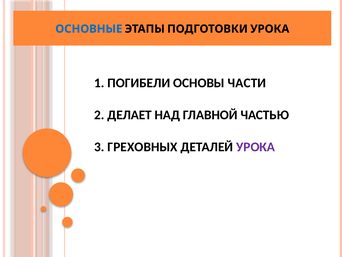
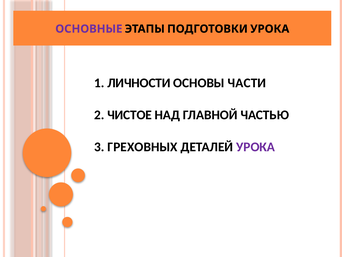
ОСНОВНЫЕ colour: blue -> purple (89, 29)
ПОГИБЕЛИ: ПОГИБЕЛИ -> ЛИЧНОСТИ (139, 83)
ДЕЛАЕТ: ДЕЛАЕТ -> ЧИСТОЕ (130, 115)
